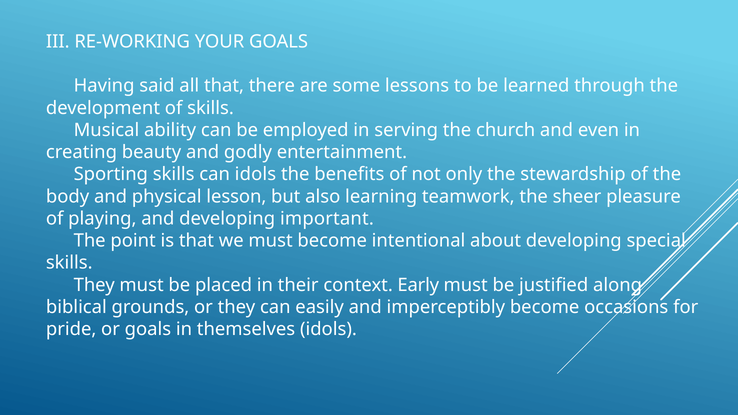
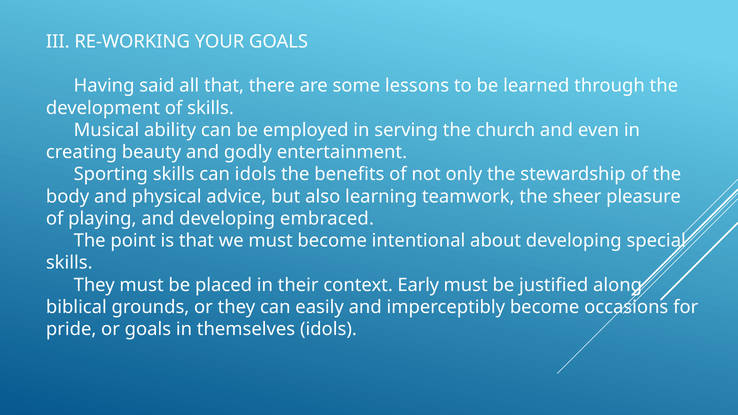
lesson: lesson -> advice (236, 197)
important: important -> embraced (327, 219)
